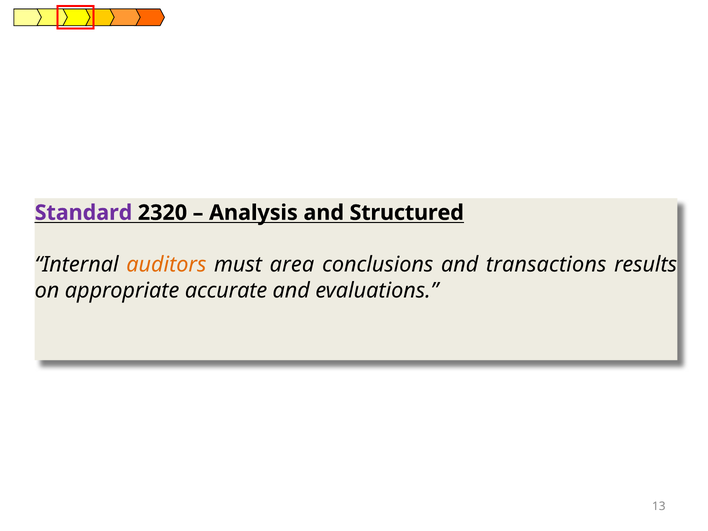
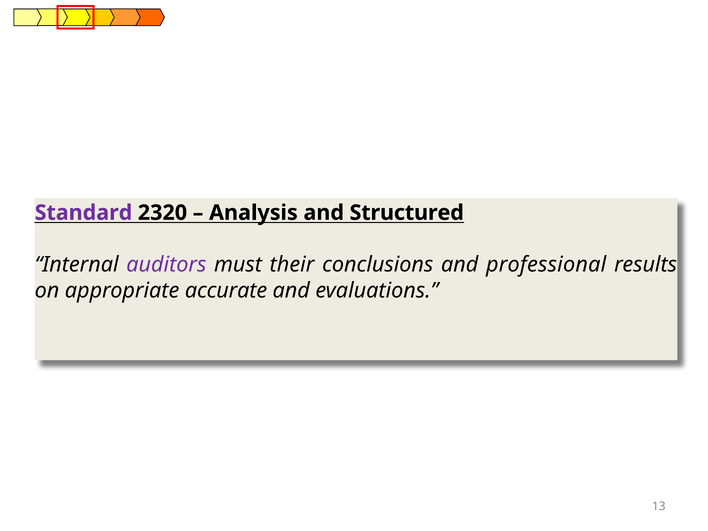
auditors colour: orange -> purple (166, 265)
area: area -> their (292, 265)
transactions: transactions -> professional (546, 265)
